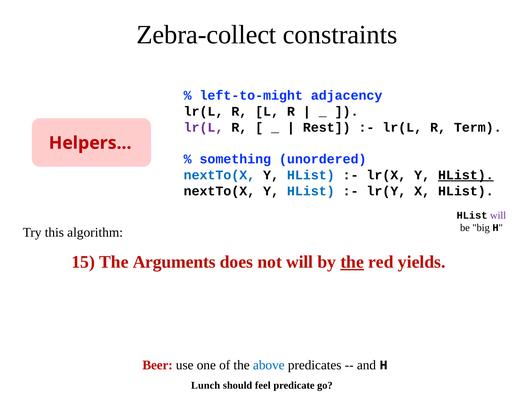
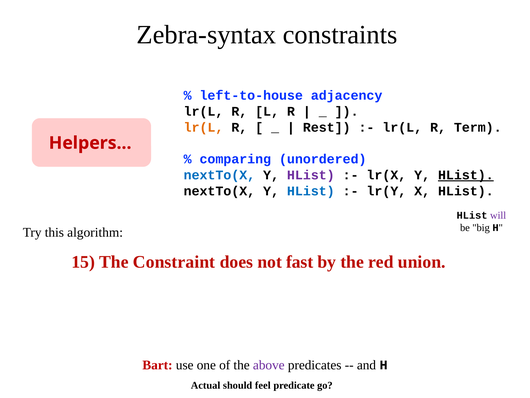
Zebra-collect: Zebra-collect -> Zebra-syntax (206, 35)
left-to-might: left-to-might -> left-to-house (251, 95)
lr(L colour: purple -> orange (204, 127)
something: something -> comparing (235, 159)
HList colour: blue -> purple (311, 175)
Arguments: Arguments -> Constraint (174, 262)
not will: will -> fast (300, 262)
the underline: present -> none (352, 262)
yields: yields -> union (422, 262)
Beer: Beer -> Bart (157, 365)
above colour: blue -> purple (269, 365)
Lunch: Lunch -> Actual (206, 385)
